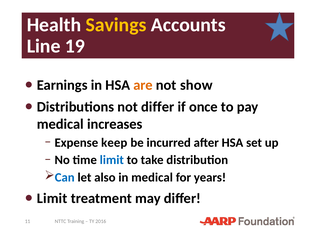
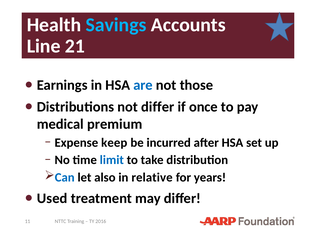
Savings colour: yellow -> light blue (116, 25)
19: 19 -> 21 (75, 46)
are colour: orange -> blue (143, 85)
show: show -> those (196, 85)
increases: increases -> premium (115, 124)
in medical: medical -> relative (152, 178)
Limit: Limit -> Used (52, 198)
